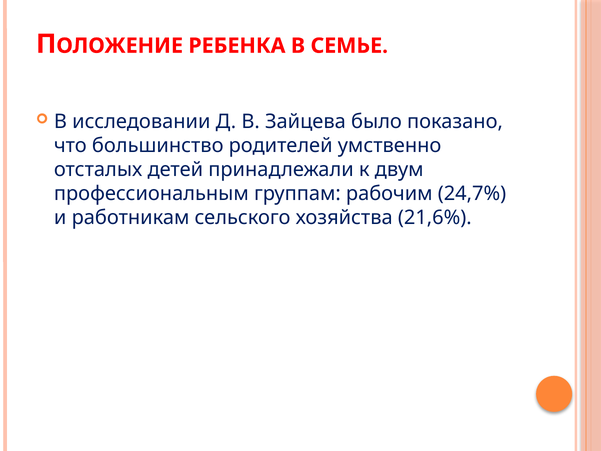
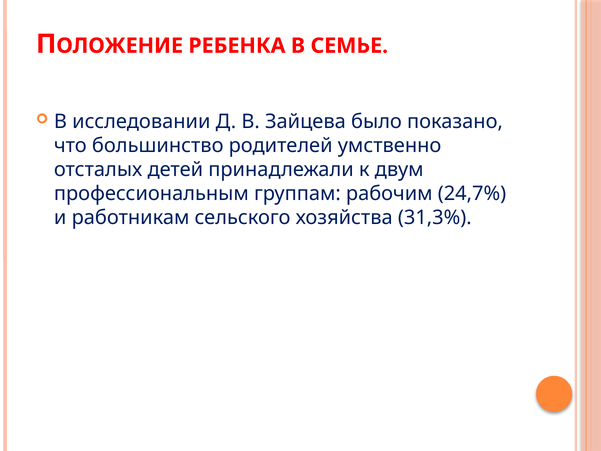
21,6%: 21,6% -> 31,3% (435, 218)
